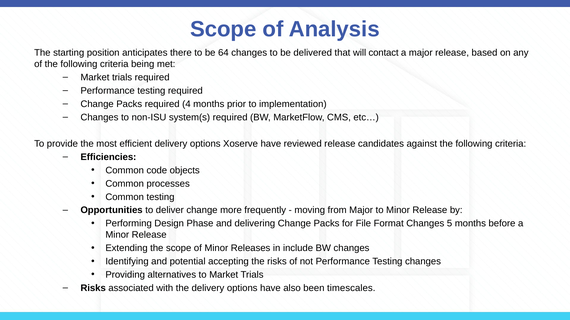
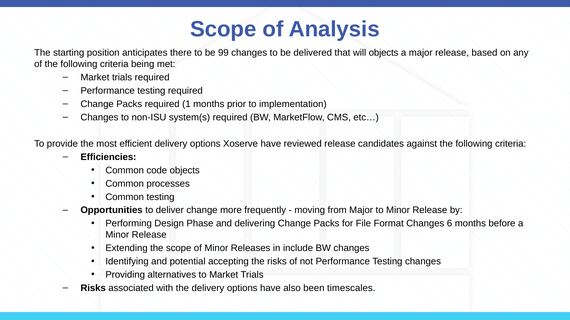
64: 64 -> 99 (223, 53)
will contact: contact -> objects (384, 53)
4: 4 -> 1 (186, 104)
5: 5 -> 6 (450, 224)
